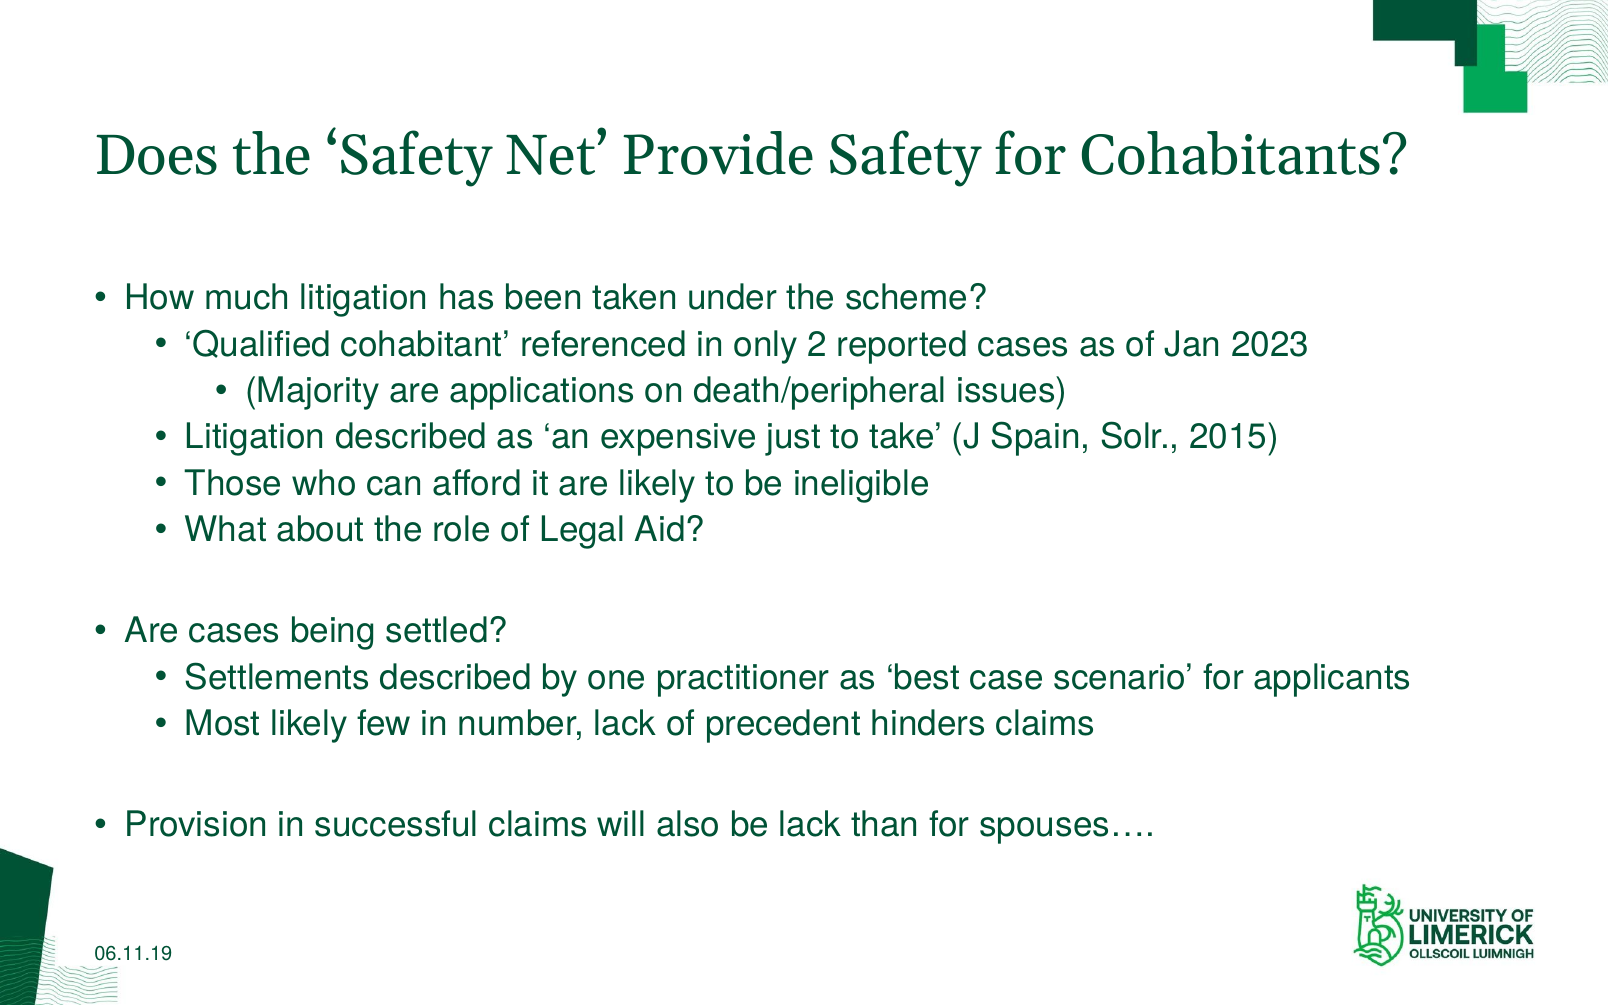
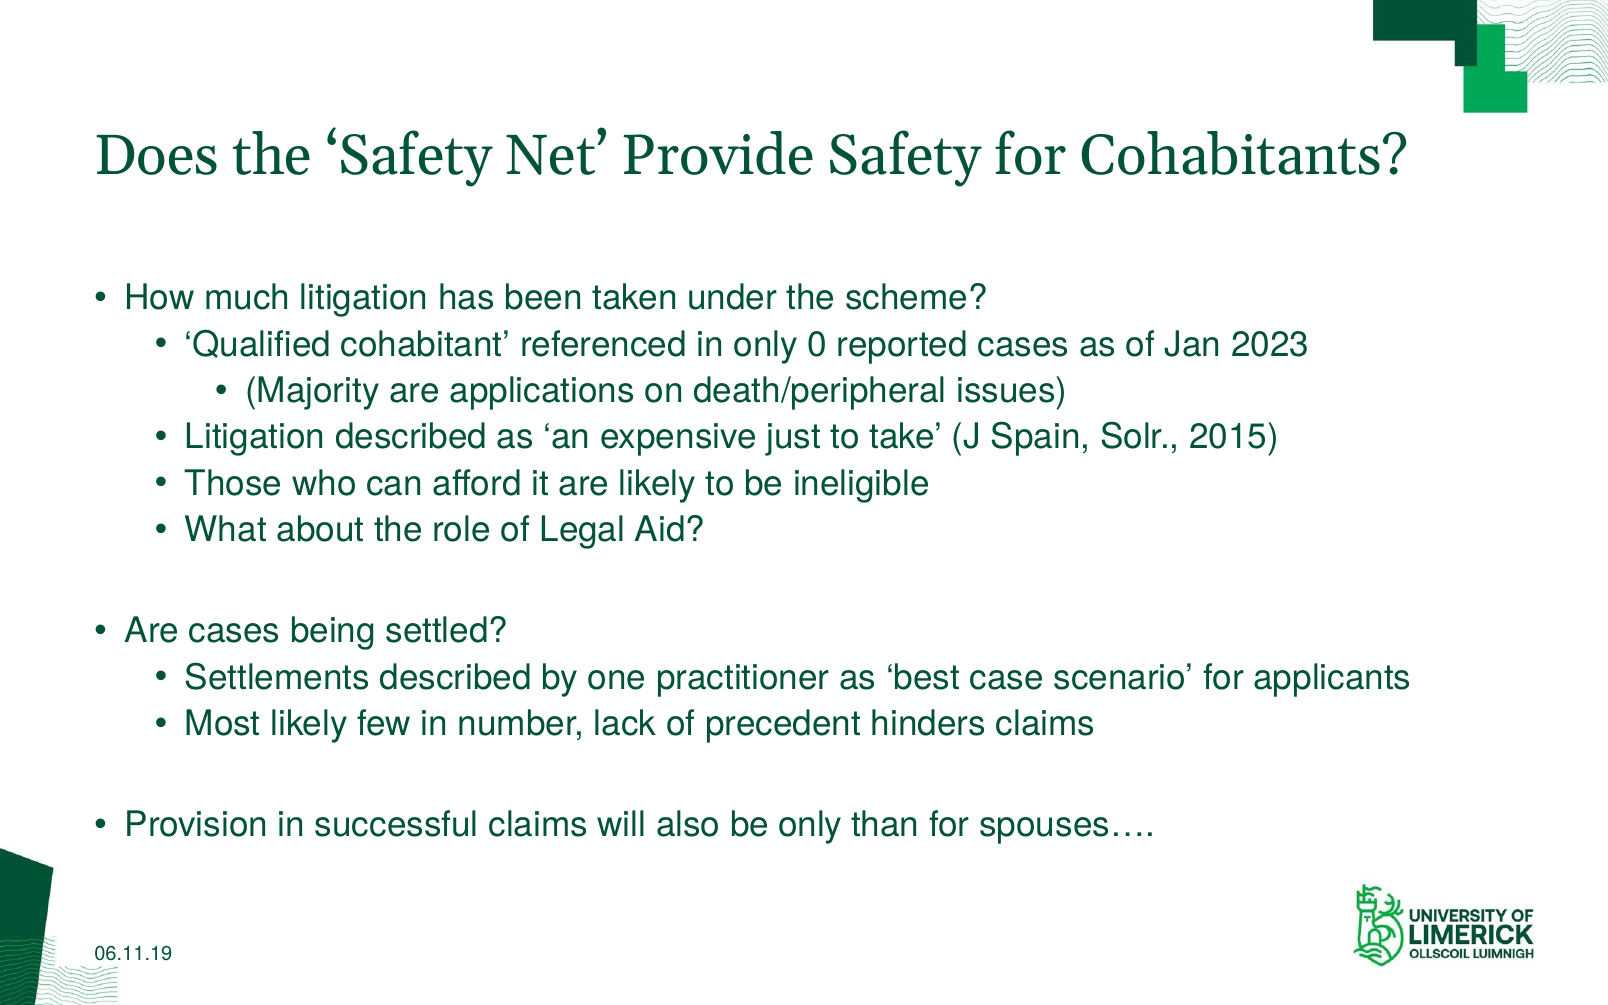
2: 2 -> 0 (817, 344)
be lack: lack -> only (810, 825)
